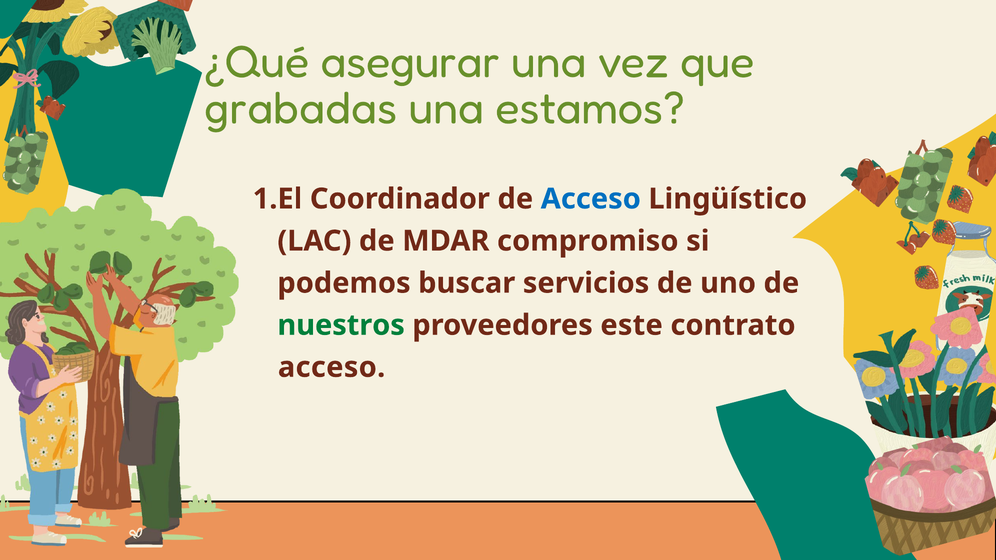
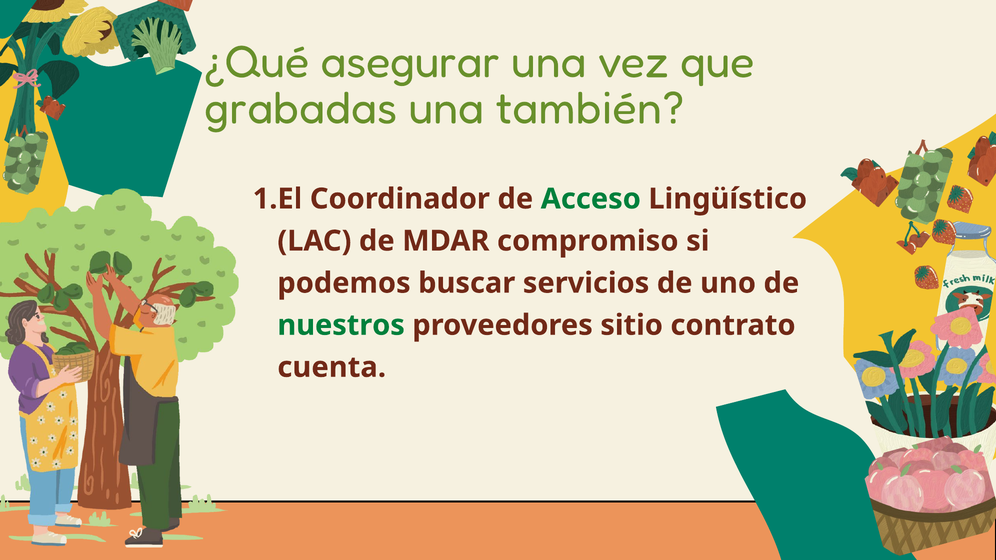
estamos: estamos -> también (590, 108)
Acceso colour: blue -> green (591, 199)
este: este -> sitio (632, 325)
acceso: acceso -> cuenta (332, 367)
